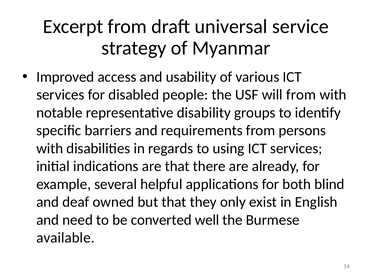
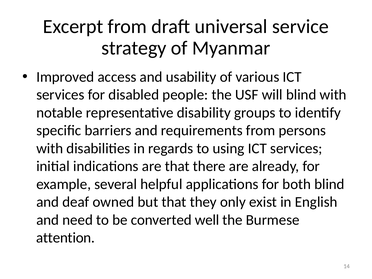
will from: from -> blind (301, 95)
available: available -> attention (66, 238)
